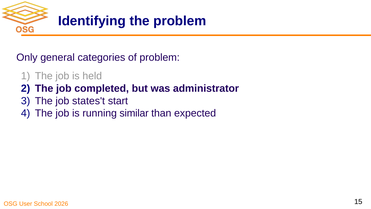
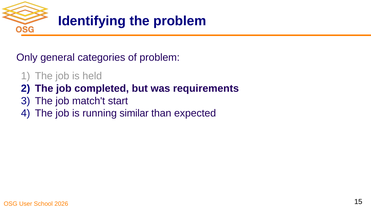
administrator: administrator -> requirements (206, 88)
states't: states't -> match't (89, 101)
